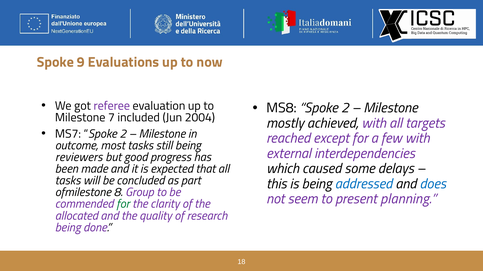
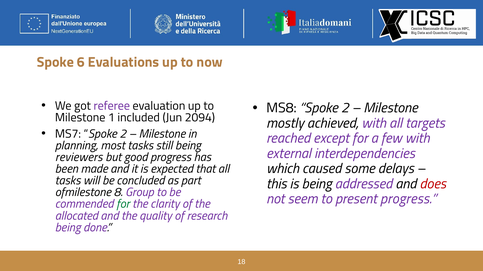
9: 9 -> 6 (81, 62)
7: 7 -> 1 (111, 118)
2004: 2004 -> 2094 (200, 118)
outcome: outcome -> planning (76, 146)
addressed colour: blue -> purple (364, 184)
does colour: blue -> red (433, 184)
present planning: planning -> progress (408, 199)
